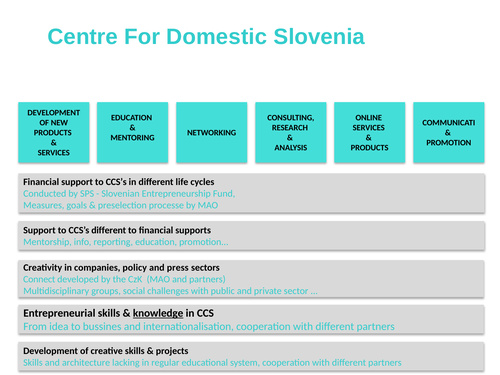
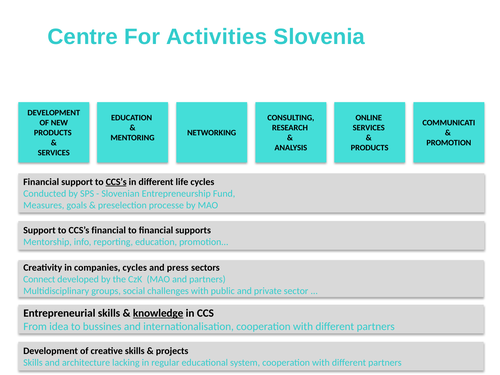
Domestic: Domestic -> Activities (217, 37)
CCS’s underline: none -> present (116, 182)
CCS’s different: different -> financial (109, 230)
companies policy: policy -> cycles (135, 268)
